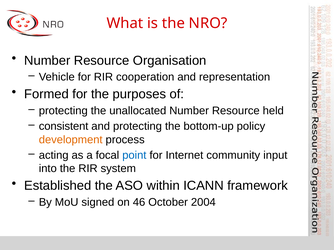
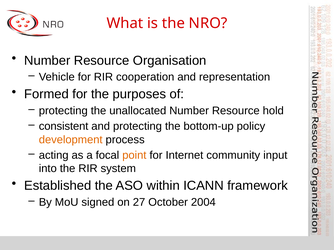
held: held -> hold (273, 111)
point colour: blue -> orange (134, 155)
46: 46 -> 27 (139, 203)
